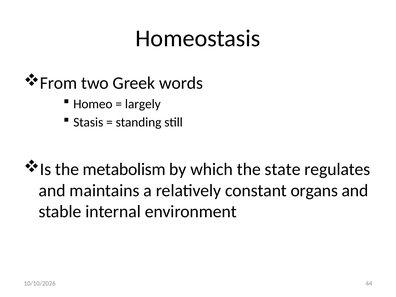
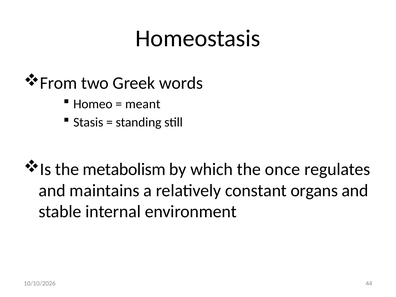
largely: largely -> meant (143, 104)
state: state -> once (283, 169)
